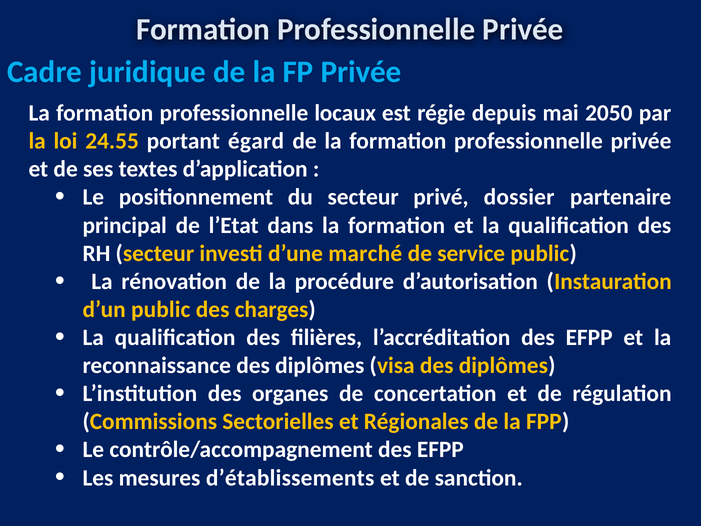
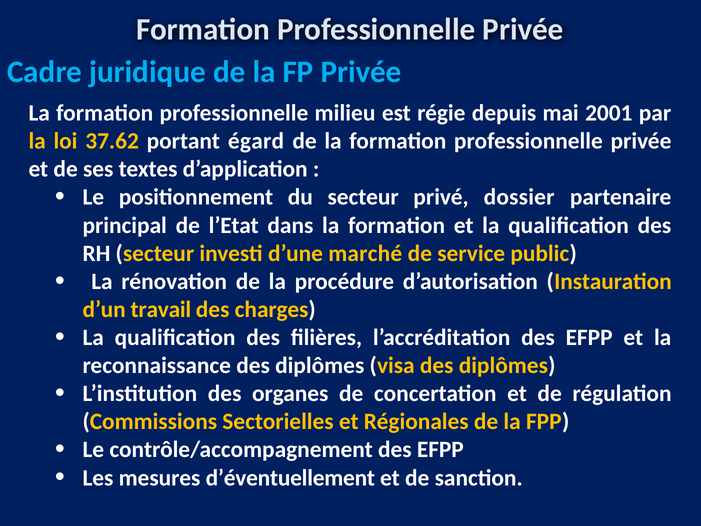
locaux: locaux -> milieu (345, 113)
2050: 2050 -> 2001 (609, 113)
24.55: 24.55 -> 37.62 (112, 141)
d’un public: public -> travail (161, 309)
d’établissements: d’établissements -> d’éventuellement (290, 478)
